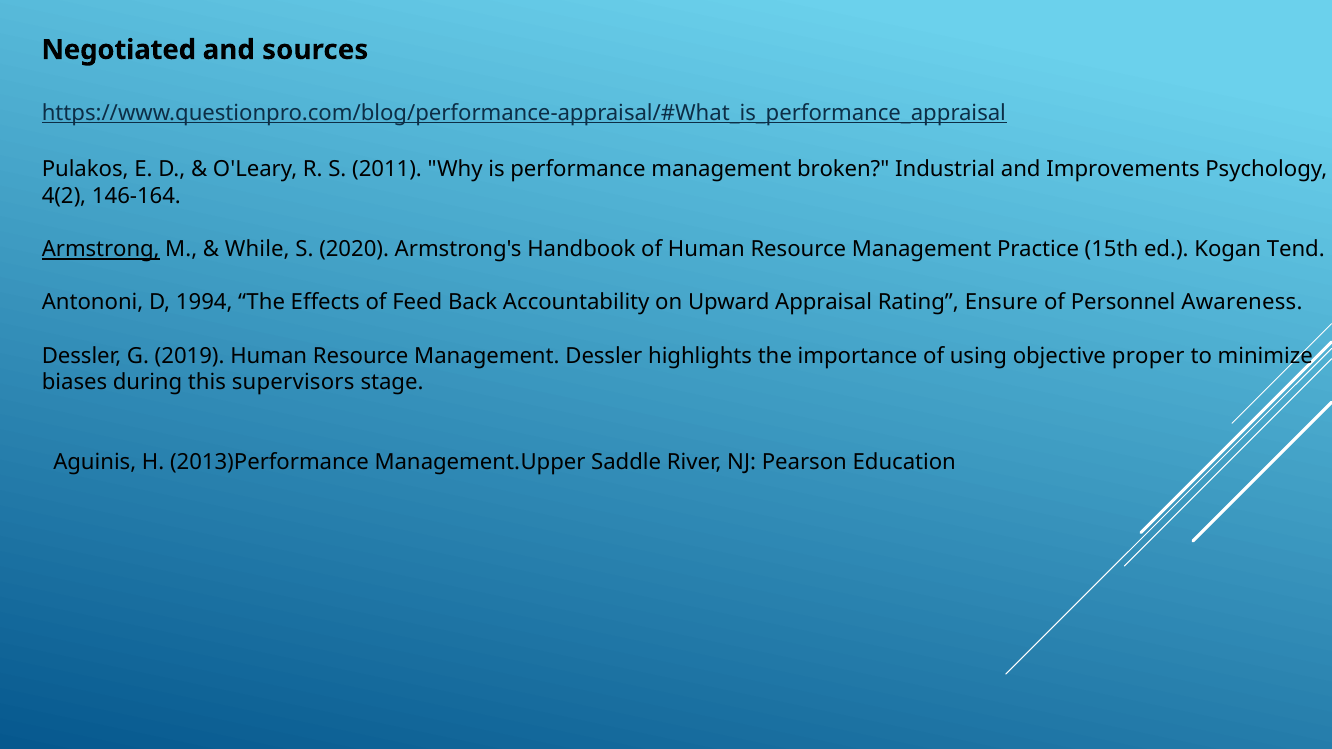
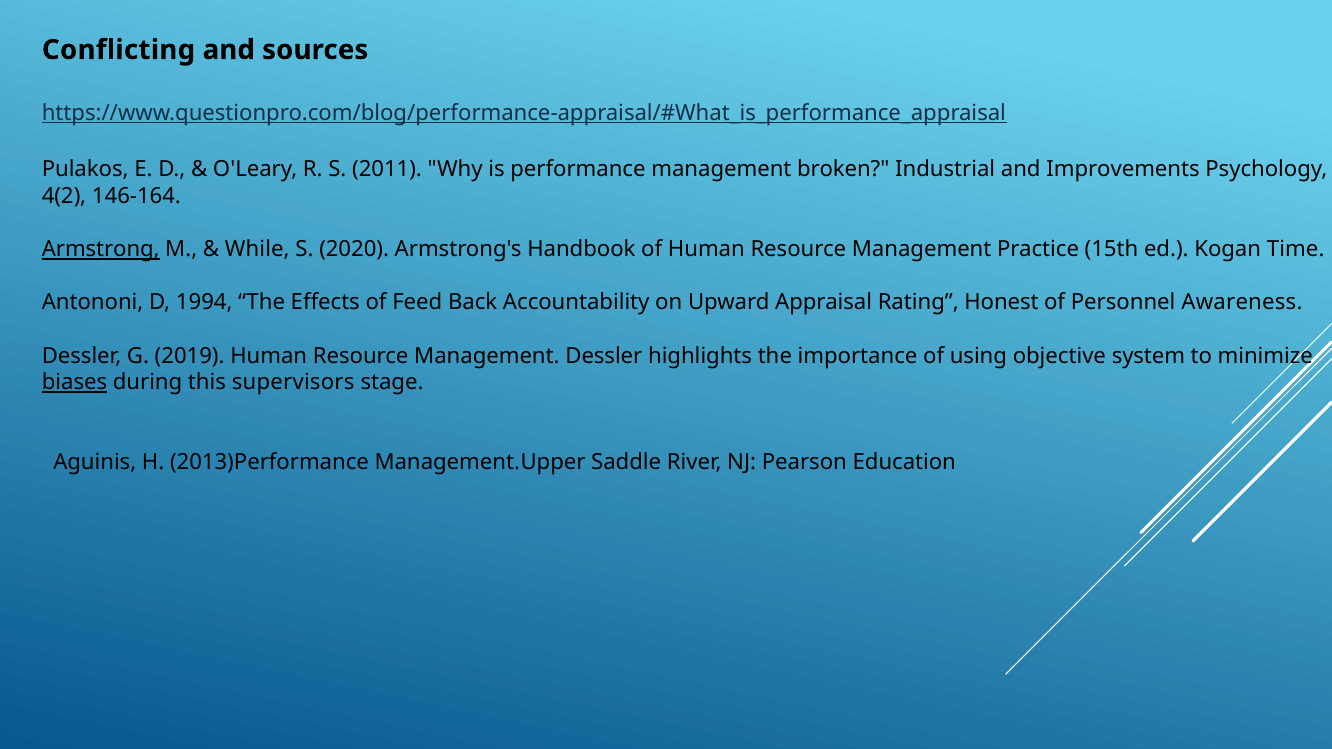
Negotiated: Negotiated -> Conflicting (119, 50)
Tend: Tend -> Time (1296, 249)
Ensure: Ensure -> Honest (1001, 303)
proper: proper -> system (1148, 356)
biases underline: none -> present (75, 383)
